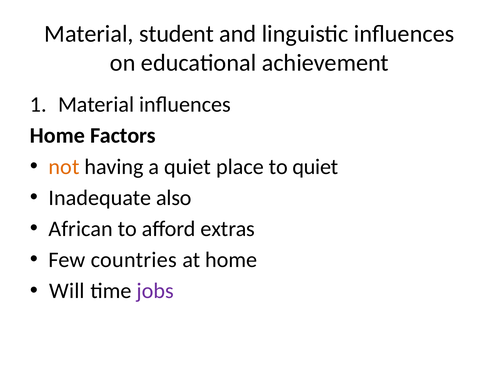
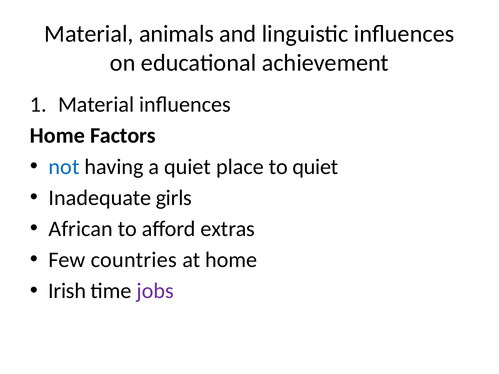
student: student -> animals (177, 34)
not colour: orange -> blue (64, 167)
also: also -> girls (174, 198)
Will: Will -> Irish (67, 291)
